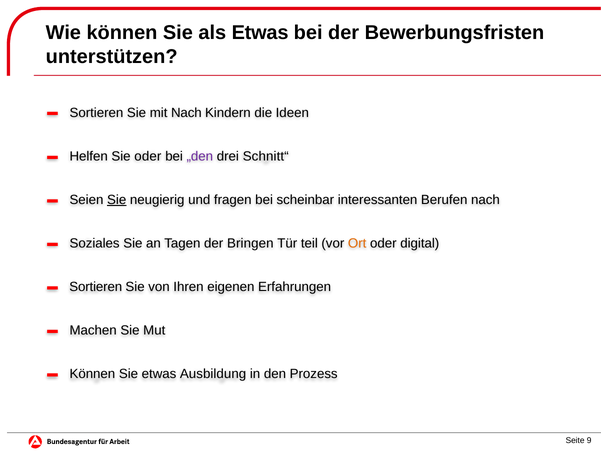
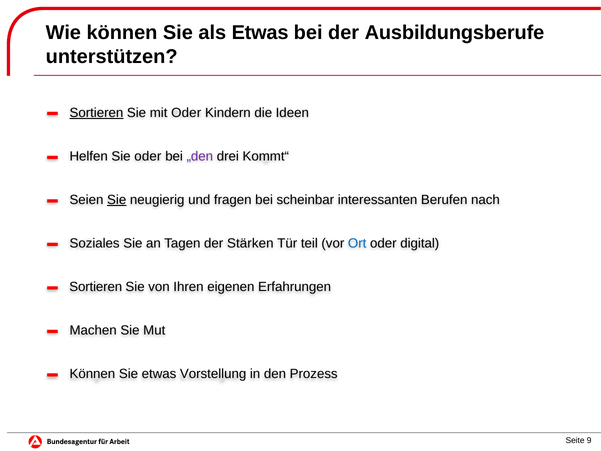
Bewerbungsfristen: Bewerbungsfristen -> Ausbildungsberufe (454, 33)
Sortieren underline: none -> present (96, 113)
mit Nach: Nach -> Oder (186, 113)
Schnitt“: Schnitt“ -> Kommt“ (266, 156)
Bringen: Bringen -> Stärken (250, 243)
Ort colour: orange -> blue (357, 243)
Ausbildung: Ausbildung -> Vorstellung (213, 374)
